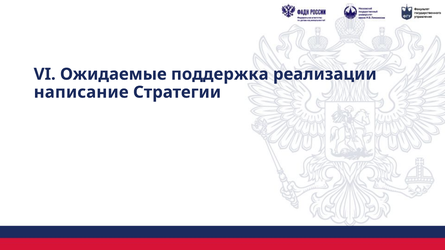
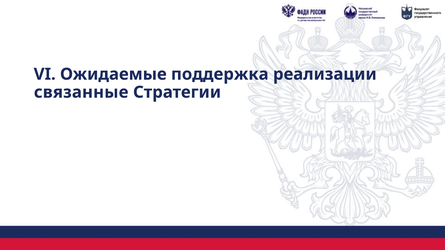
написание: написание -> связанные (81, 92)
